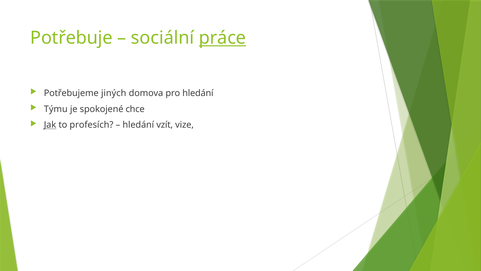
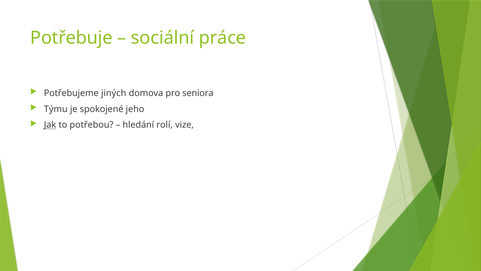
práce underline: present -> none (223, 38)
pro hledání: hledání -> seniora (198, 93)
chce: chce -> jeho (135, 109)
profesích: profesích -> potřebou (91, 125)
vzít: vzít -> rolí (165, 125)
